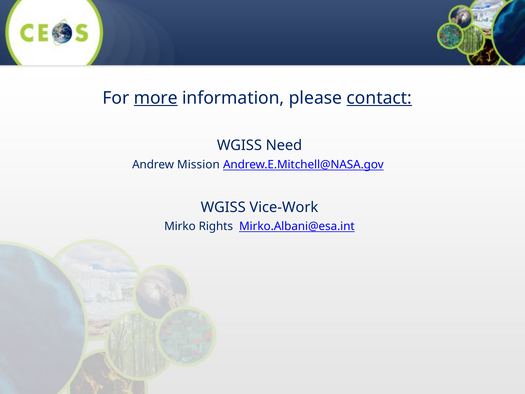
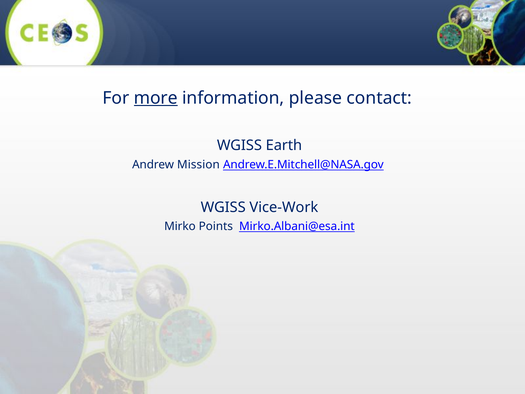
contact underline: present -> none (379, 98)
Need: Need -> Earth (284, 145)
Rights: Rights -> Points (216, 226)
